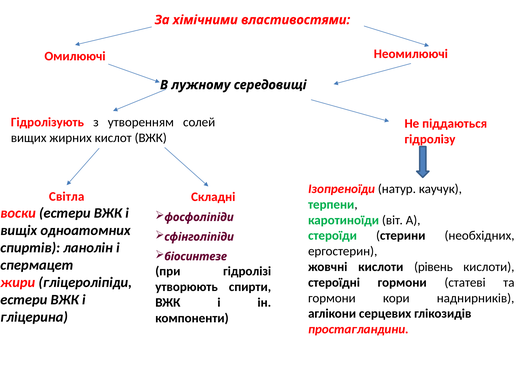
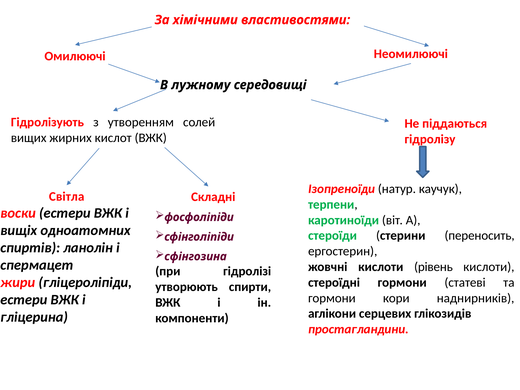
необхідних: необхідних -> переносить (480, 236)
біосинтезе: біосинтезе -> сфінгозина (196, 256)
